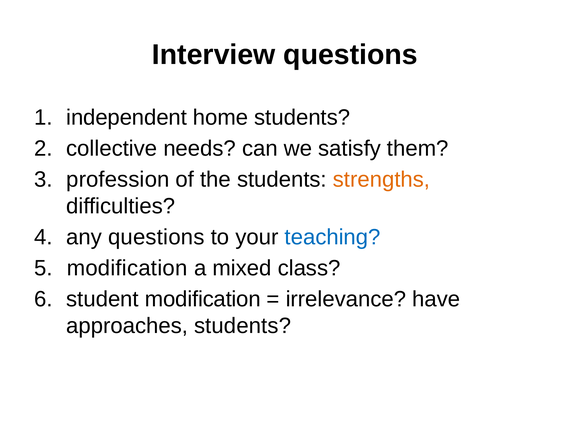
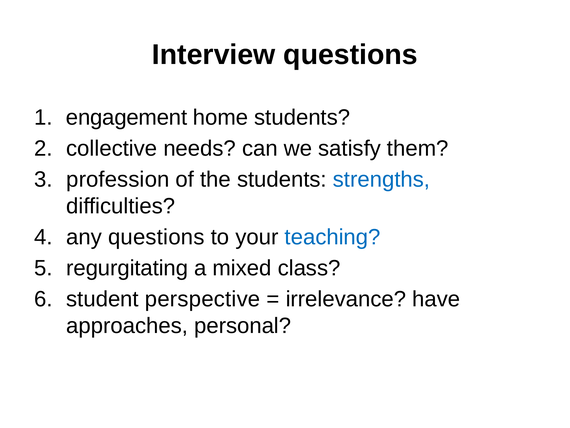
independent: independent -> engagement (127, 117)
strengths colour: orange -> blue (381, 179)
modification: modification -> regurgitating (127, 268)
student modification: modification -> perspective (203, 299)
approaches students: students -> personal (243, 325)
